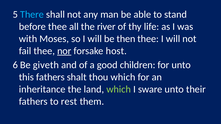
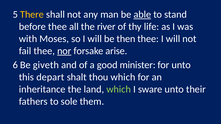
There colour: light blue -> yellow (32, 15)
able underline: none -> present (142, 15)
host: host -> arise (116, 51)
children: children -> minister (138, 65)
this fathers: fathers -> depart (50, 77)
rest: rest -> sole (69, 102)
